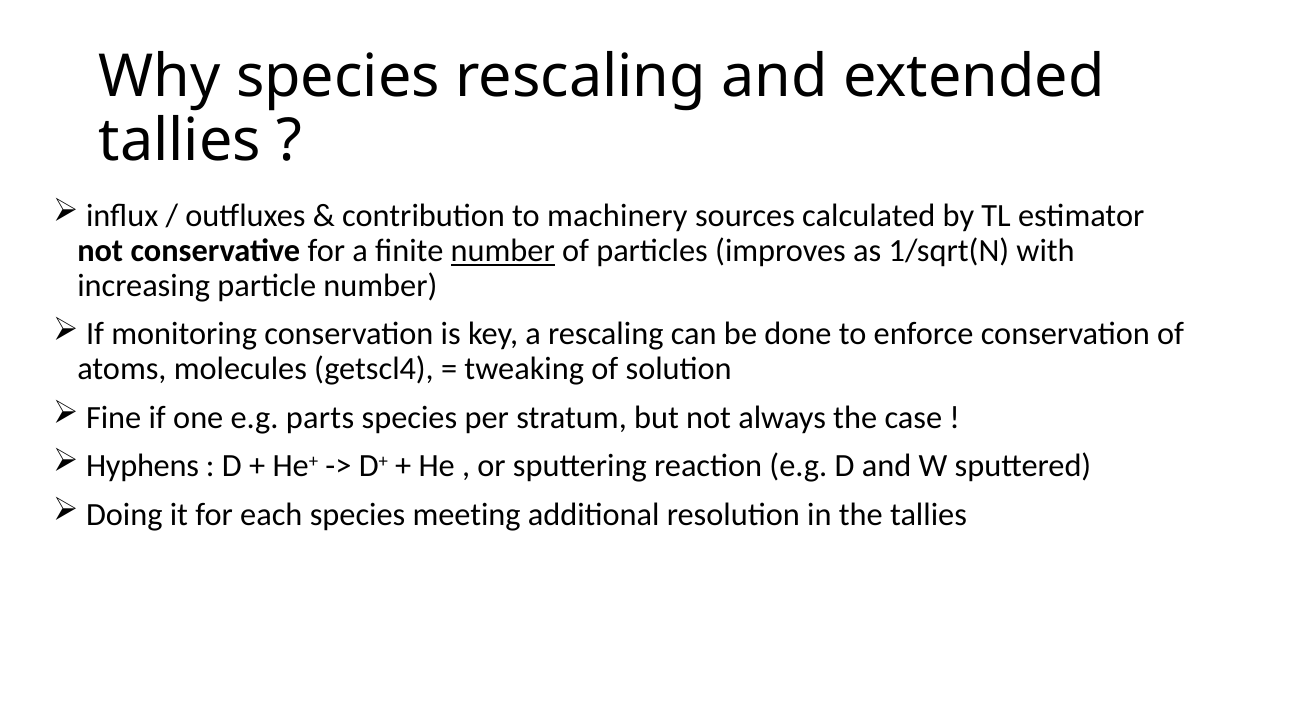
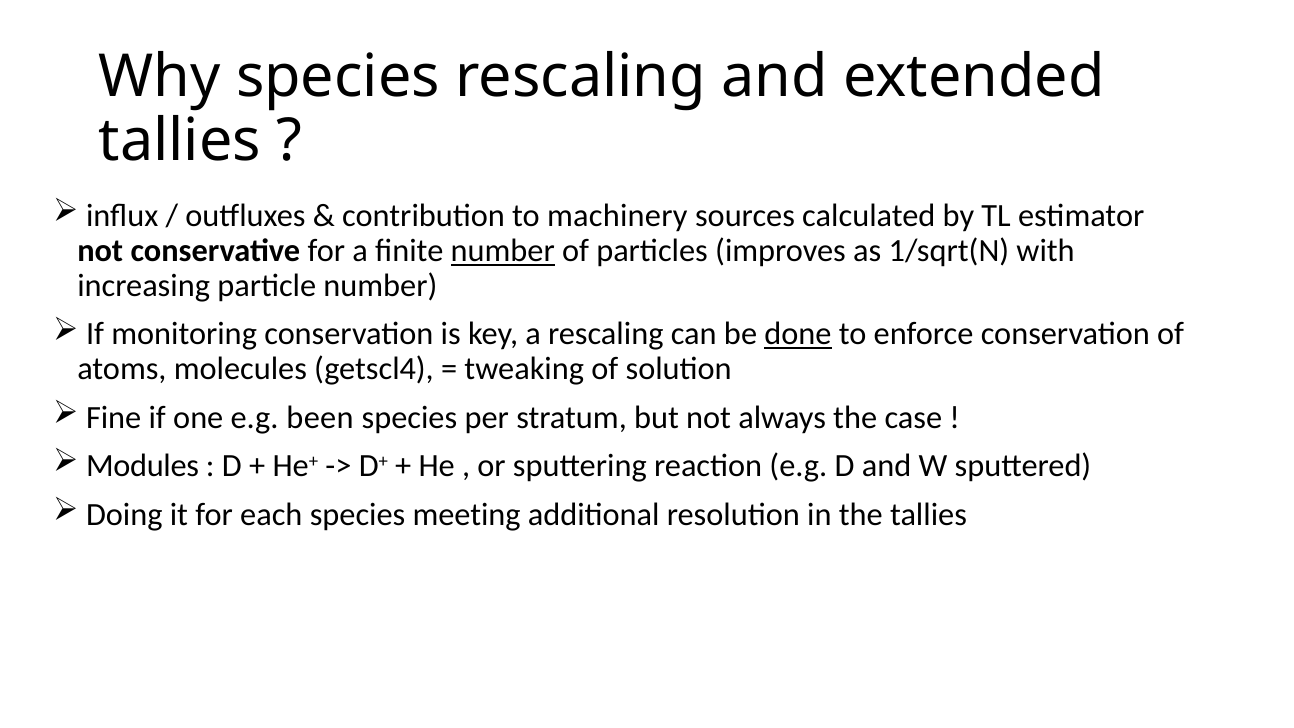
done underline: none -> present (798, 334)
parts: parts -> been (320, 417)
Hyphens: Hyphens -> Modules (142, 466)
